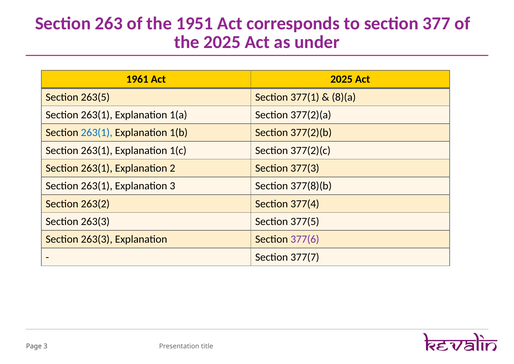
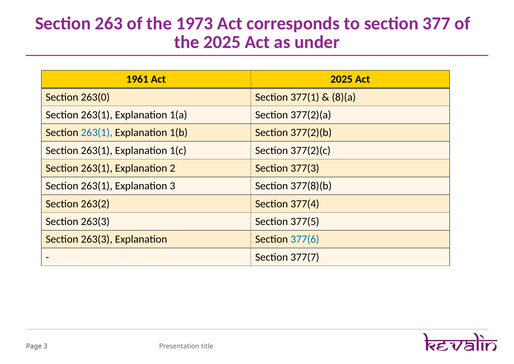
1951: 1951 -> 1973 (195, 23)
263(5: 263(5 -> 263(0 (95, 97)
377(6 colour: purple -> blue (305, 240)
